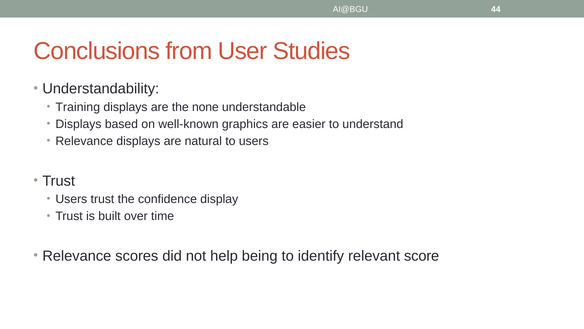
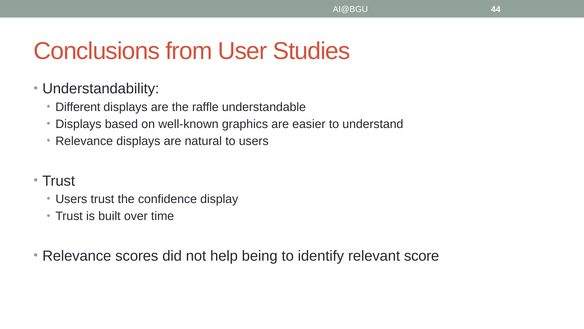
Training: Training -> Different (78, 107)
none: none -> raffle (205, 107)
